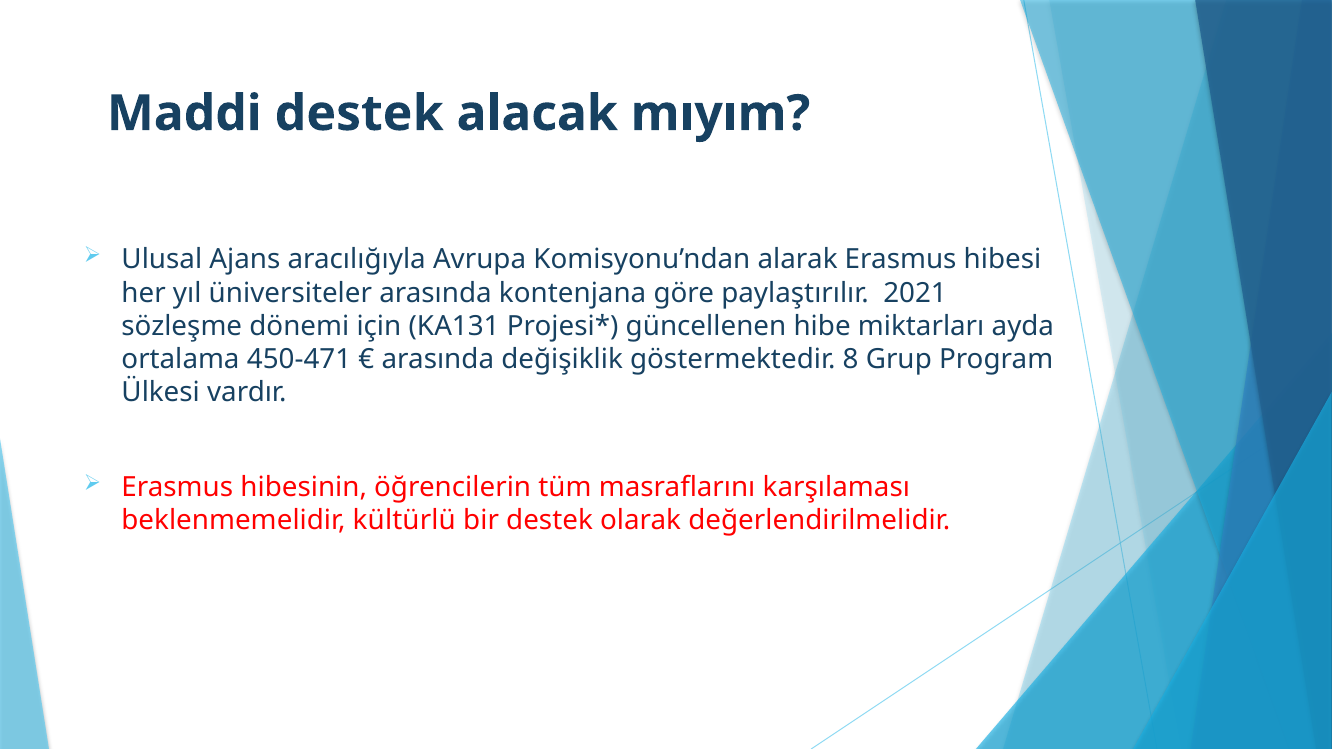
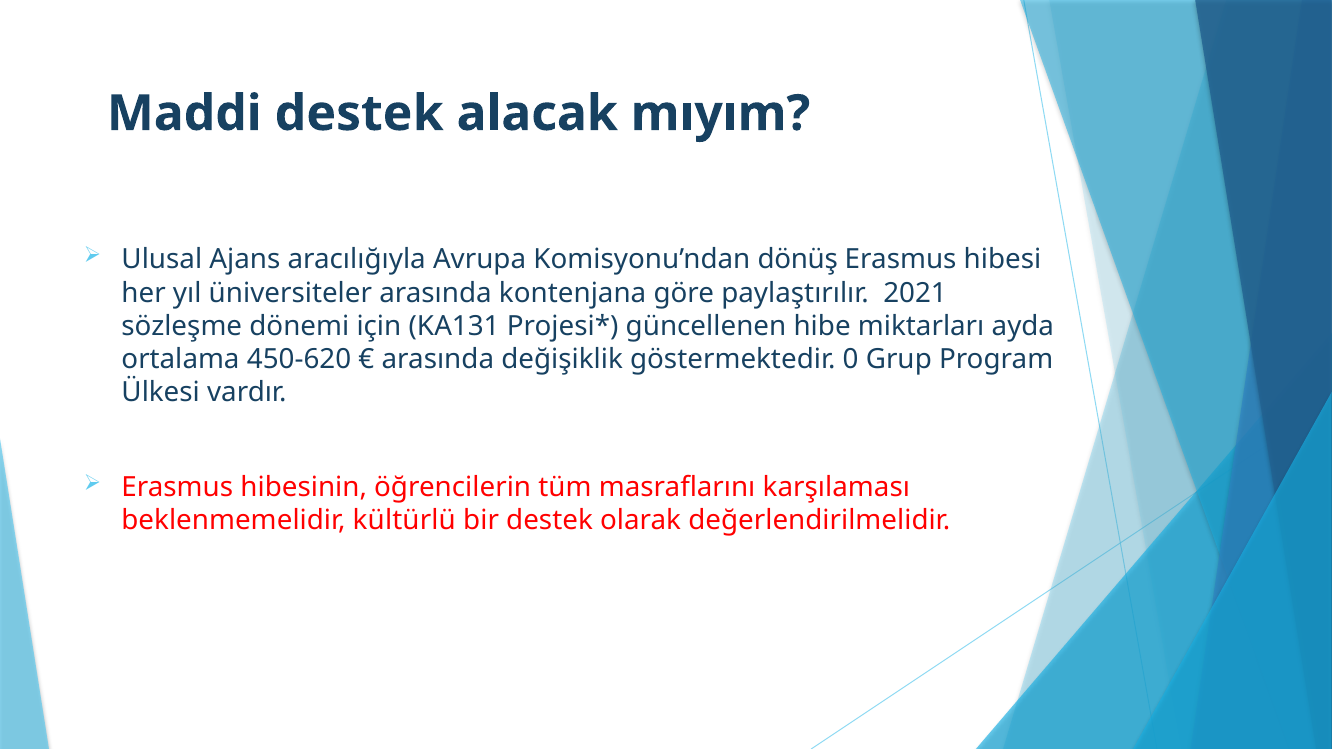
alarak: alarak -> dönüş (798, 260)
450-471: 450-471 -> 450-620 (299, 360)
8: 8 -> 0 (851, 360)
